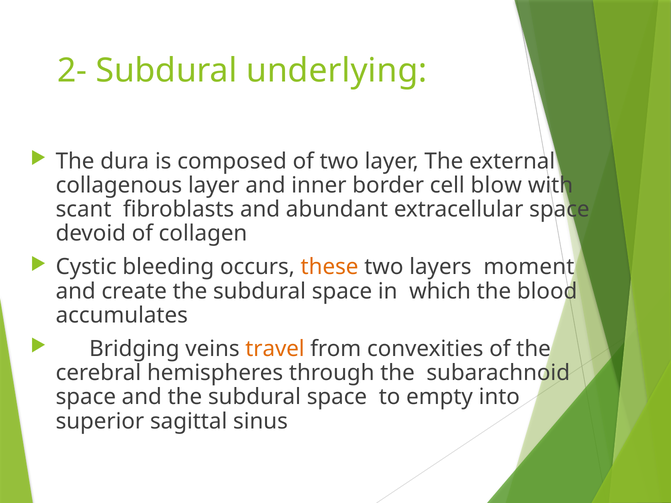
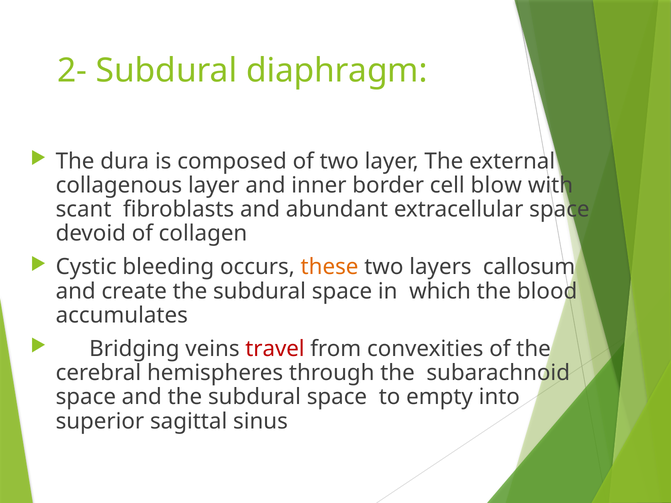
underlying: underlying -> diaphragm (337, 71)
moment: moment -> callosum (529, 267)
travel colour: orange -> red (275, 349)
